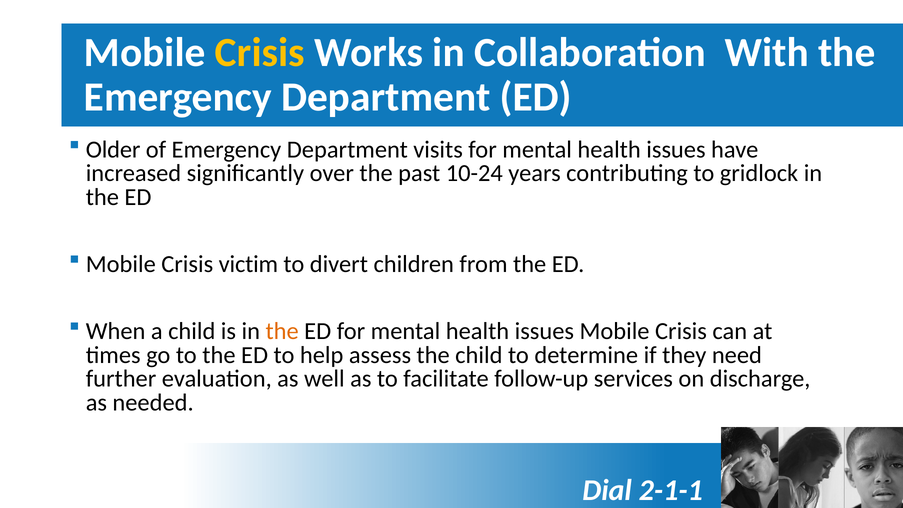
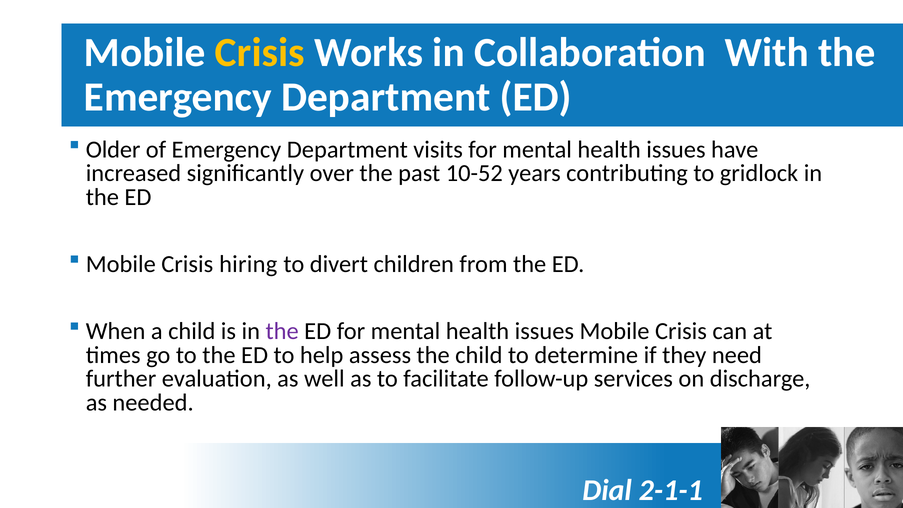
10-24: 10-24 -> 10-52 (474, 173)
victim: victim -> hiring (248, 264)
the colour: orange -> purple (282, 331)
